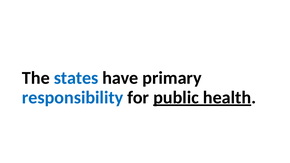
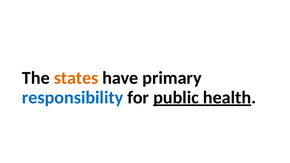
states colour: blue -> orange (76, 78)
